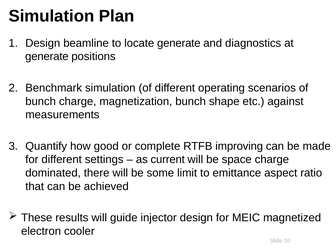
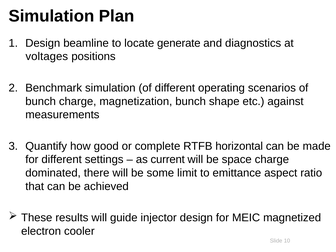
generate: generate -> voltages (47, 57)
improving: improving -> horizontal (239, 146)
